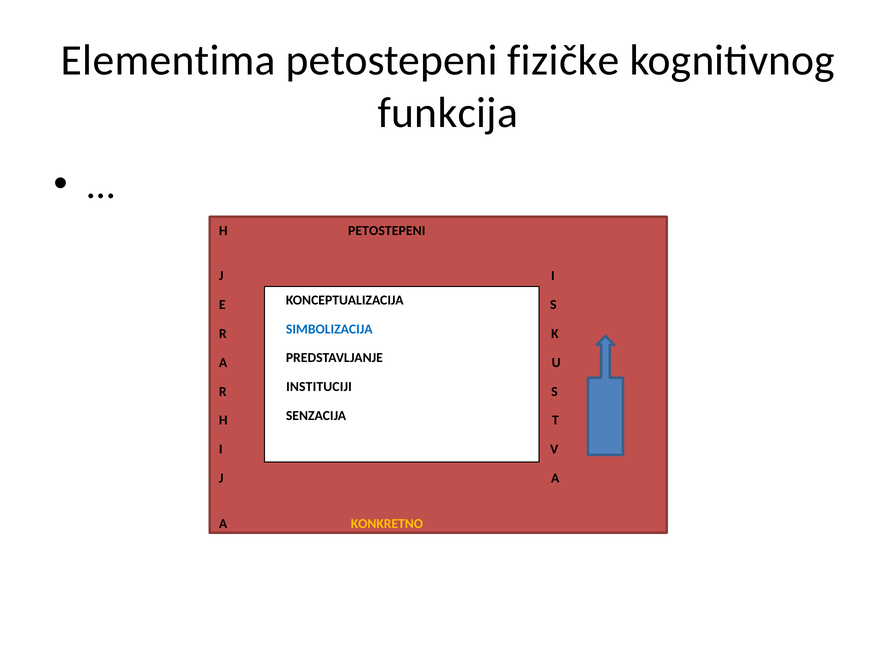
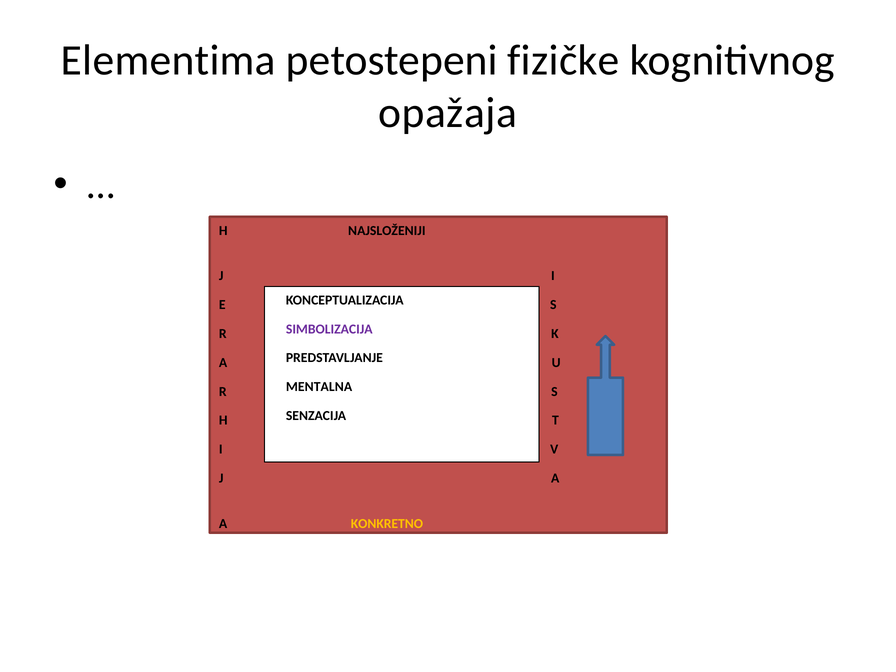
funkcija: funkcija -> opažaja (448, 113)
H PETOSTEPENI: PETOSTEPENI -> NAJSLOŽENIJI (387, 231)
SIMBOLIZACIJA colour: blue -> purple (329, 329)
INSTITUCIJI: INSTITUCIJI -> MENTALNA (319, 387)
